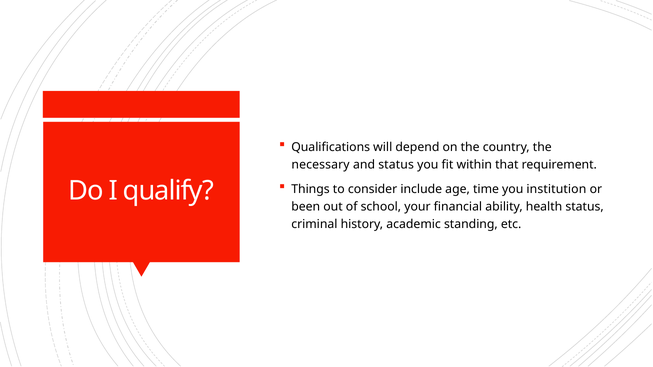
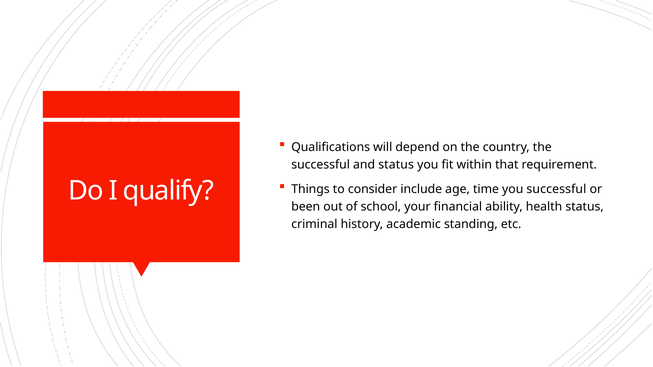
necessary: necessary -> successful (321, 165)
you institution: institution -> successful (556, 189)
